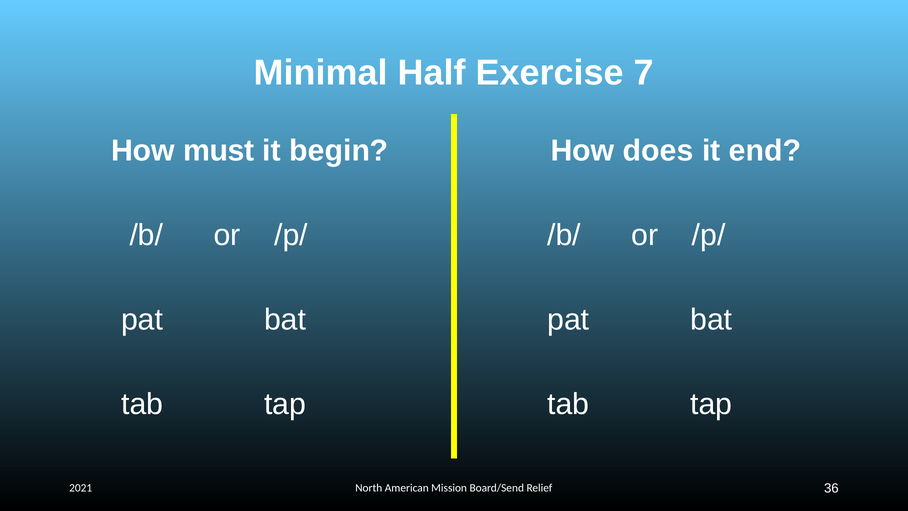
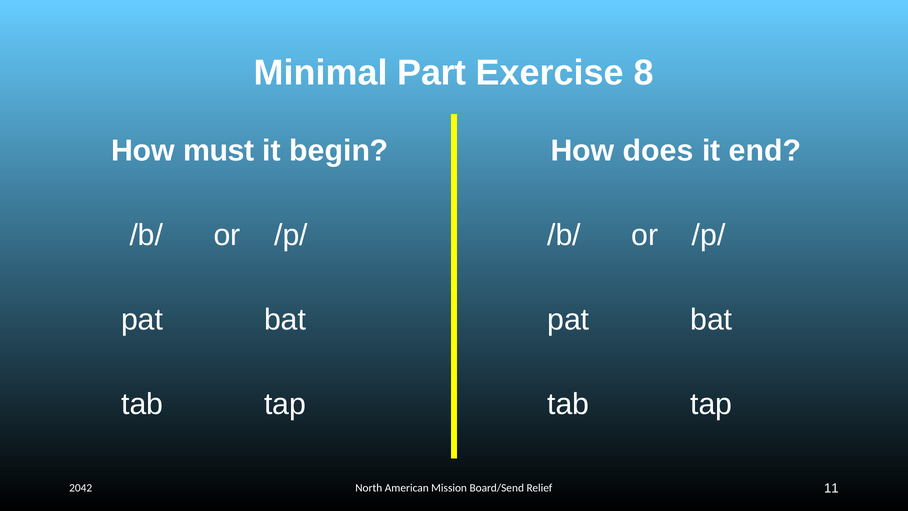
Half: Half -> Part (432, 73)
7: 7 -> 8 (644, 73)
2021: 2021 -> 2042 (81, 488)
36: 36 -> 11 (831, 488)
